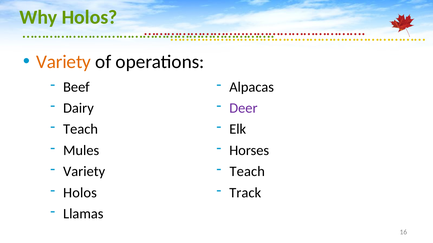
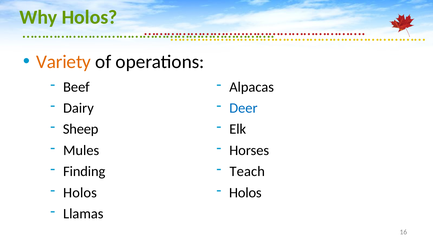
Deer colour: purple -> blue (243, 108)
Teach: Teach -> Sheep (81, 130)
Variety: Variety -> Finding (84, 172)
Track: Track -> Holos (245, 193)
